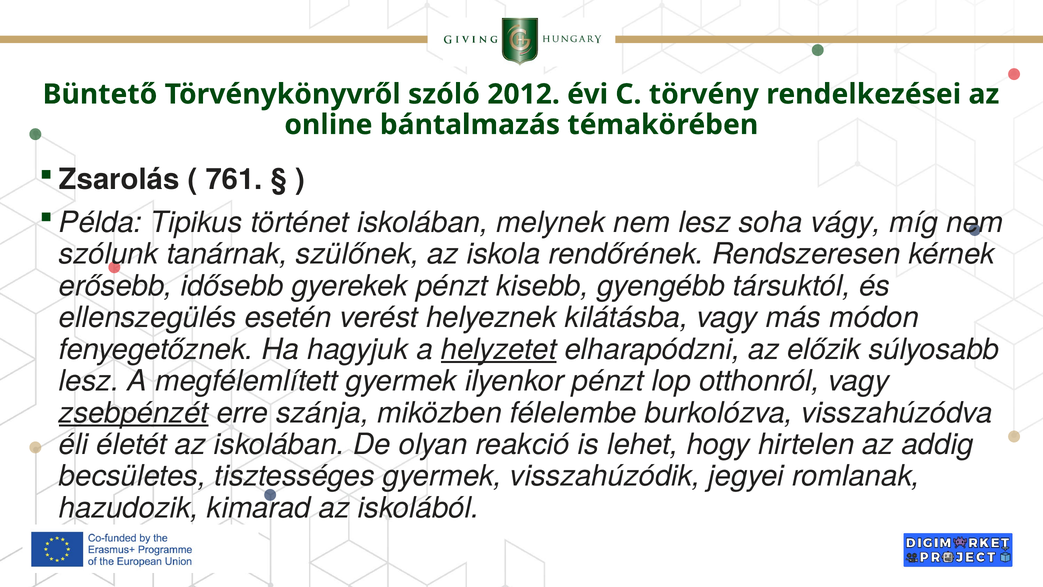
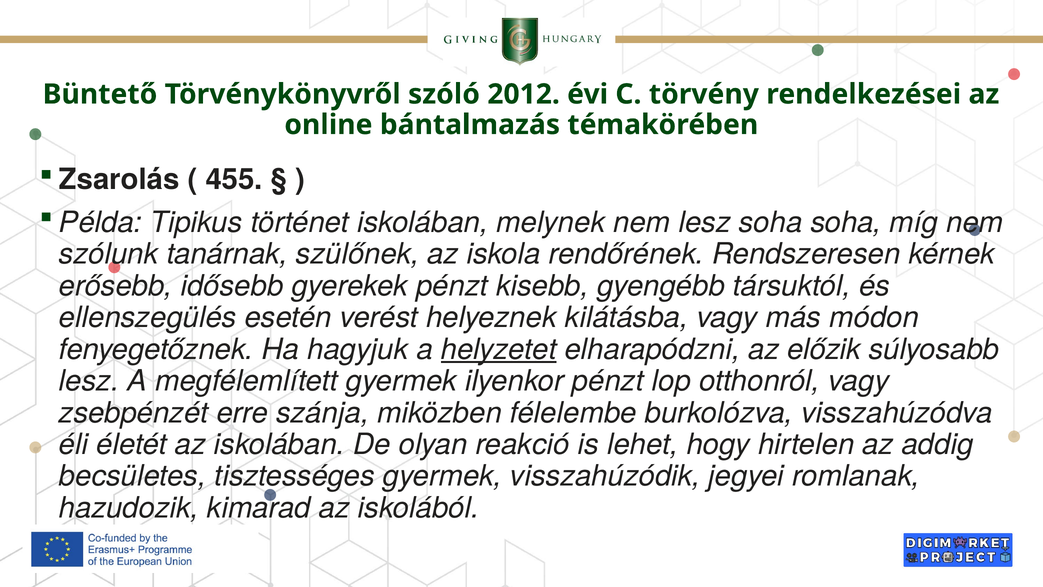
761: 761 -> 455 (234, 180)
soha vágy: vágy -> soha (846, 222)
zsebpénzét underline: present -> none (134, 413)
